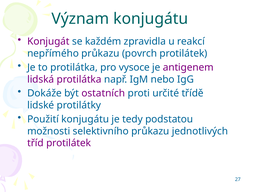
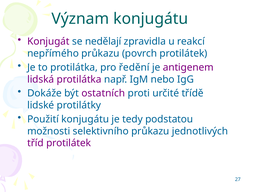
každém: každém -> nedělají (103, 41)
vysoce: vysoce -> ředění (134, 67)
